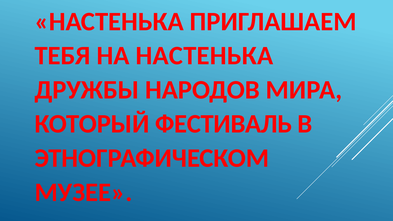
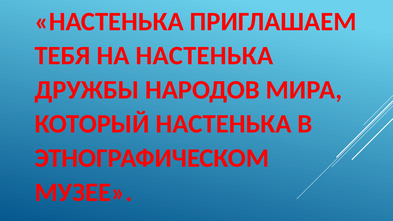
КОТОРЫЙ ФЕСТИВАЛЬ: ФЕСТИВАЛЬ -> НАСТЕНЬКА (223, 124)
